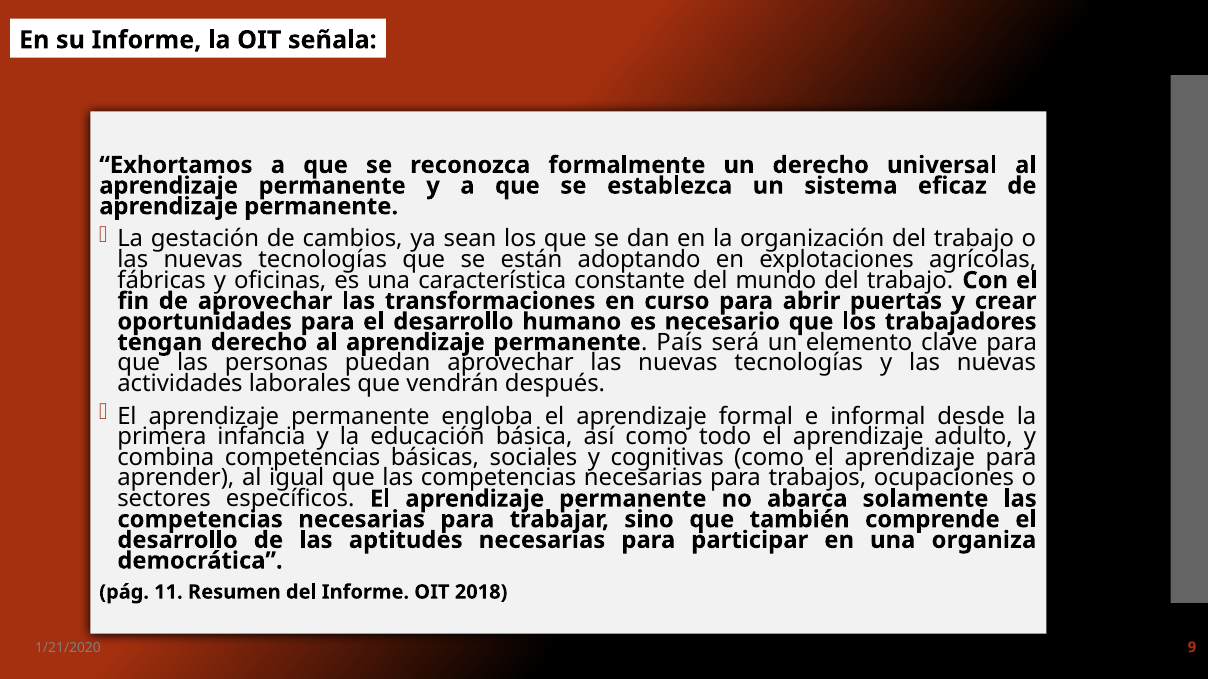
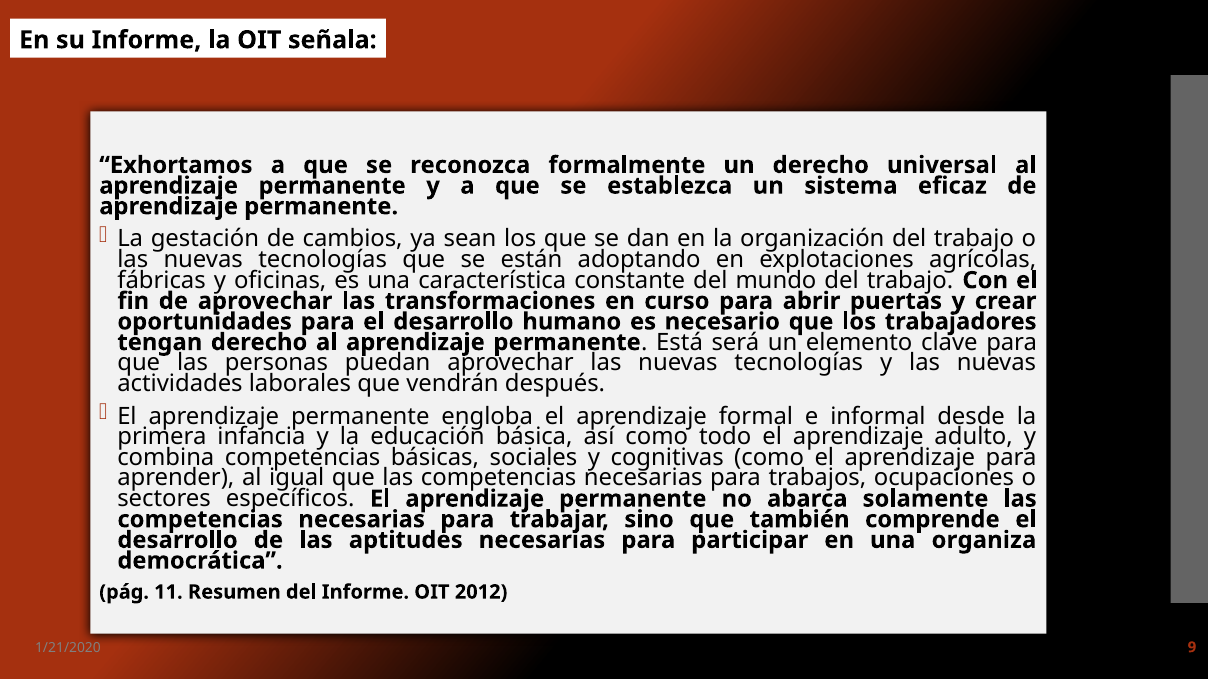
País: País -> Está (680, 342)
2018: 2018 -> 2012 (481, 592)
